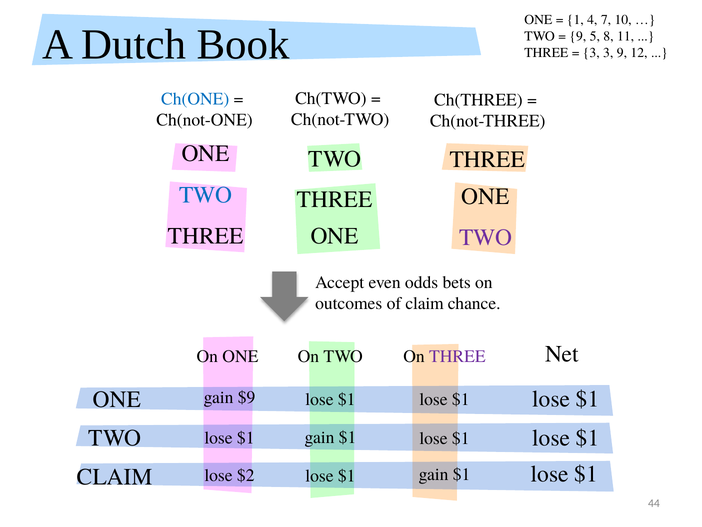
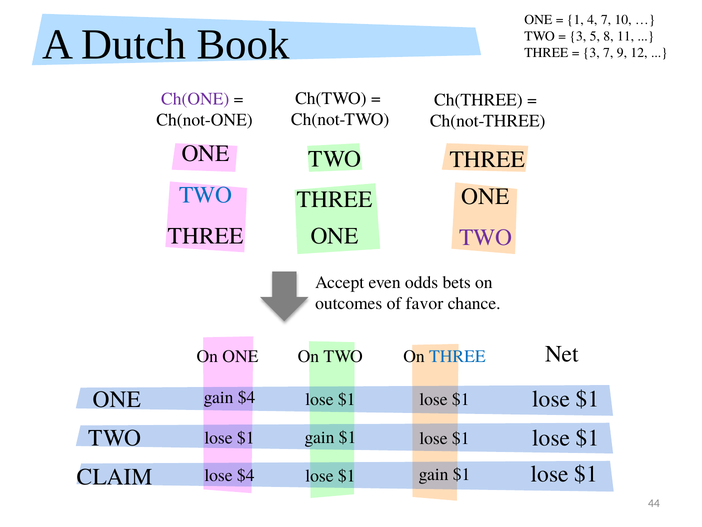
9: 9 -> 3 (578, 36)
3 3: 3 -> 7 (608, 52)
Ch(ONE colour: blue -> purple (195, 99)
of claim: claim -> favor (424, 303)
THREE colour: purple -> blue (457, 356)
gain $9: $9 -> $4 (247, 397)
lose $2: $2 -> $4 (246, 475)
